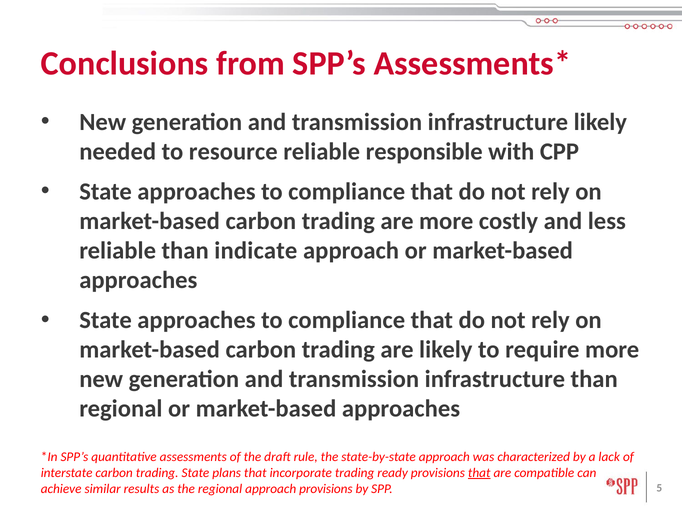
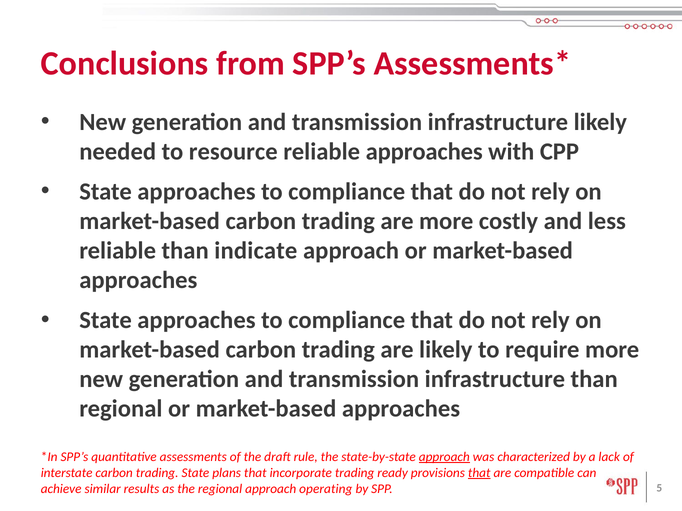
reliable responsible: responsible -> approaches (424, 152)
approach underline: none -> present (444, 457)
approach provisions: provisions -> operating (326, 489)
